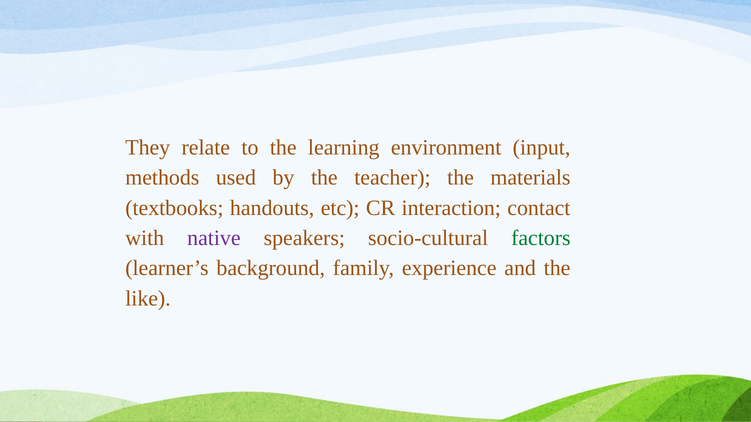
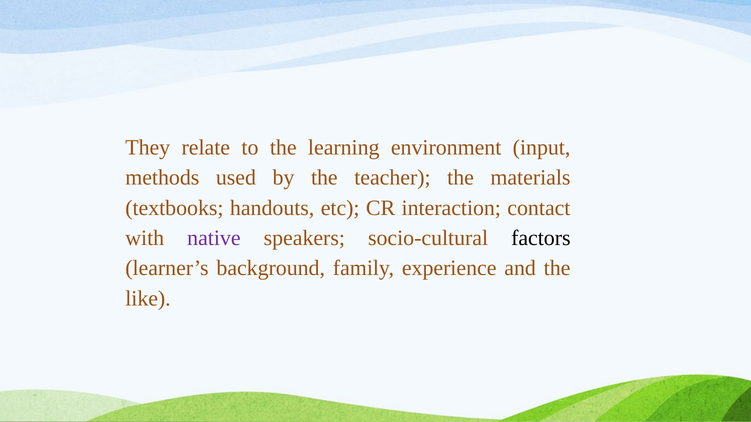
factors colour: green -> black (541, 238)
